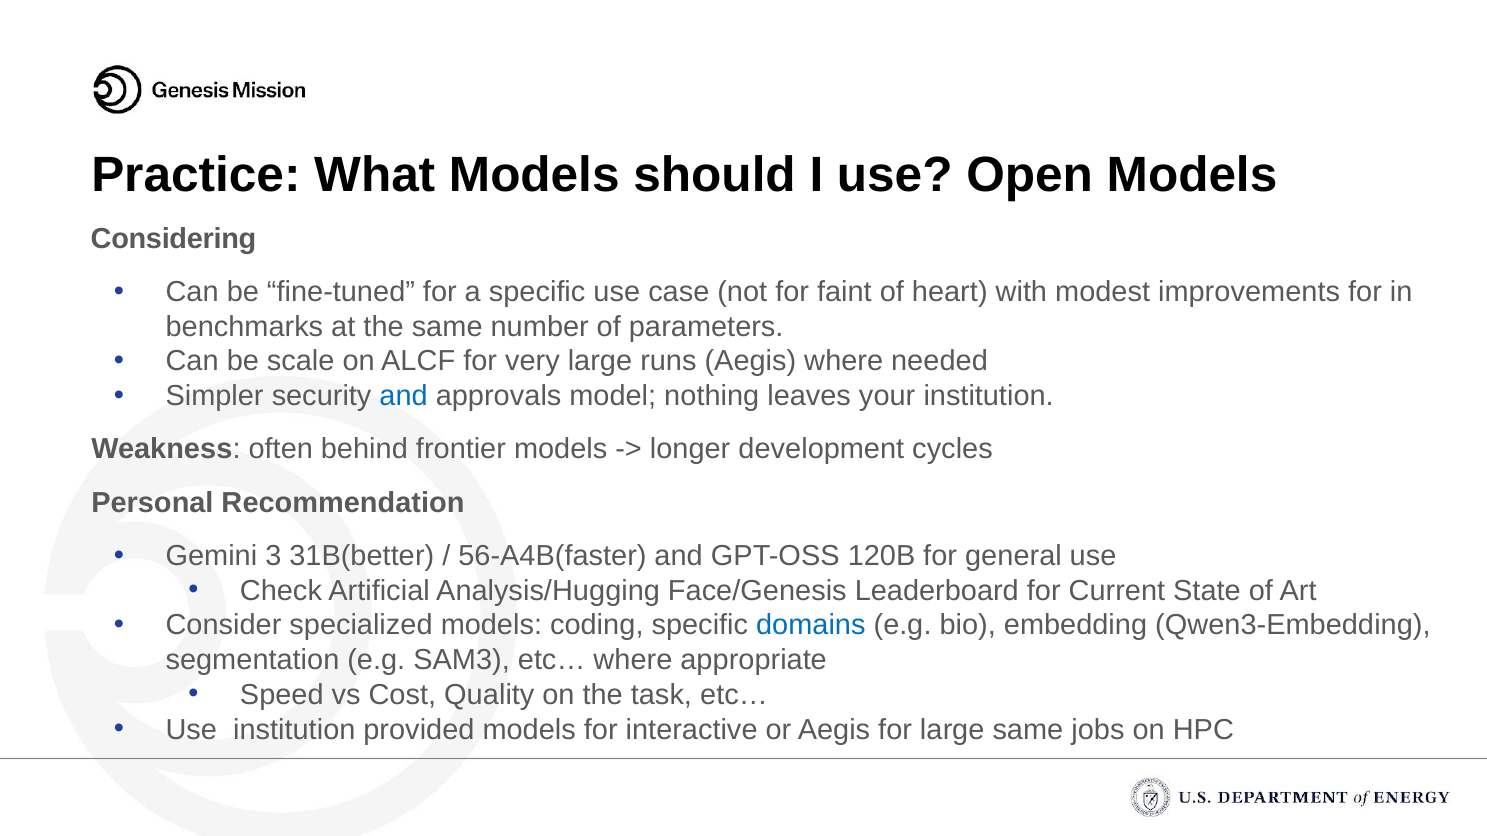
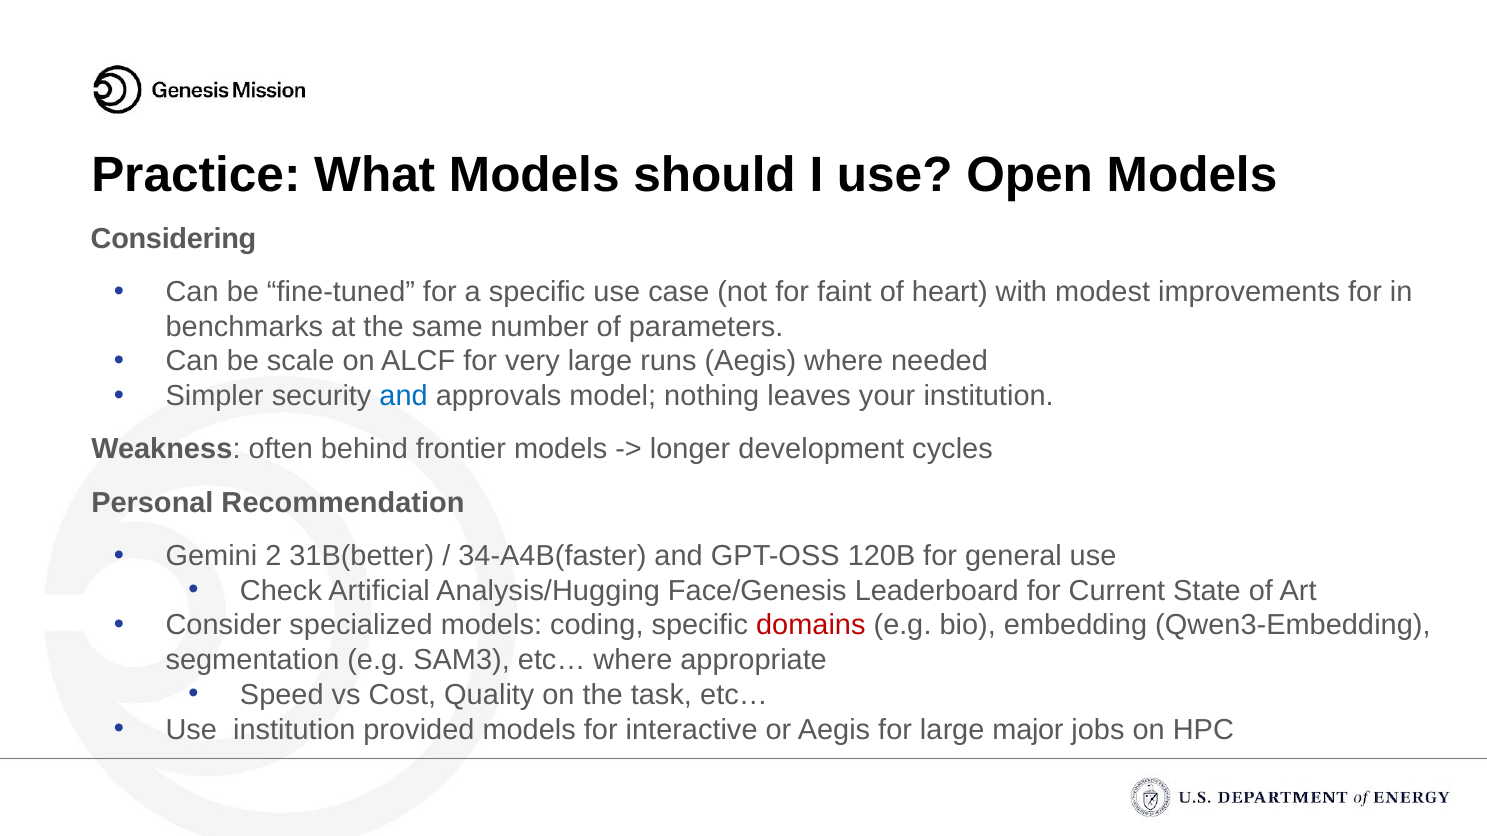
3: 3 -> 2 (273, 556)
56-A4B(faster: 56-A4B(faster -> 34-A4B(faster (552, 556)
domains colour: blue -> red (811, 626)
large same: same -> major (1028, 730)
